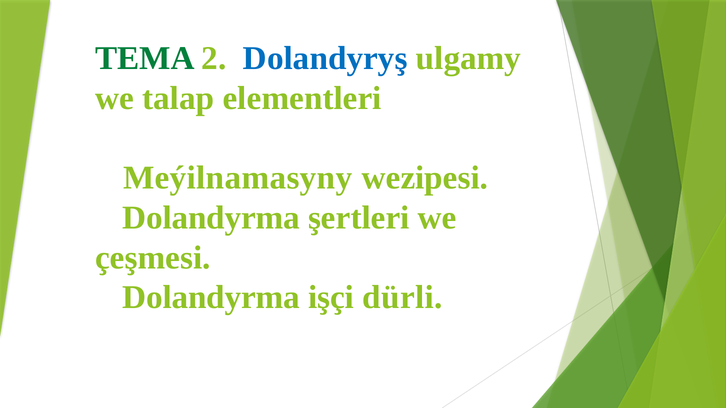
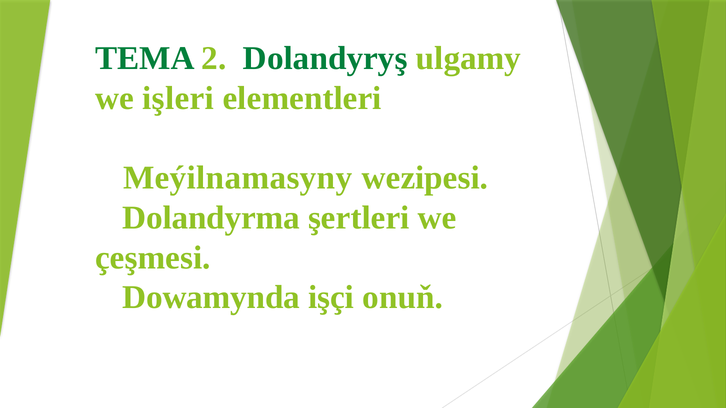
Dolandyryş colour: blue -> green (325, 58)
talap: talap -> işleri (178, 98)
Dolandyrma: Dolandyrma -> Dowamynda (211, 298)
dürli: dürli -> onuň (403, 298)
